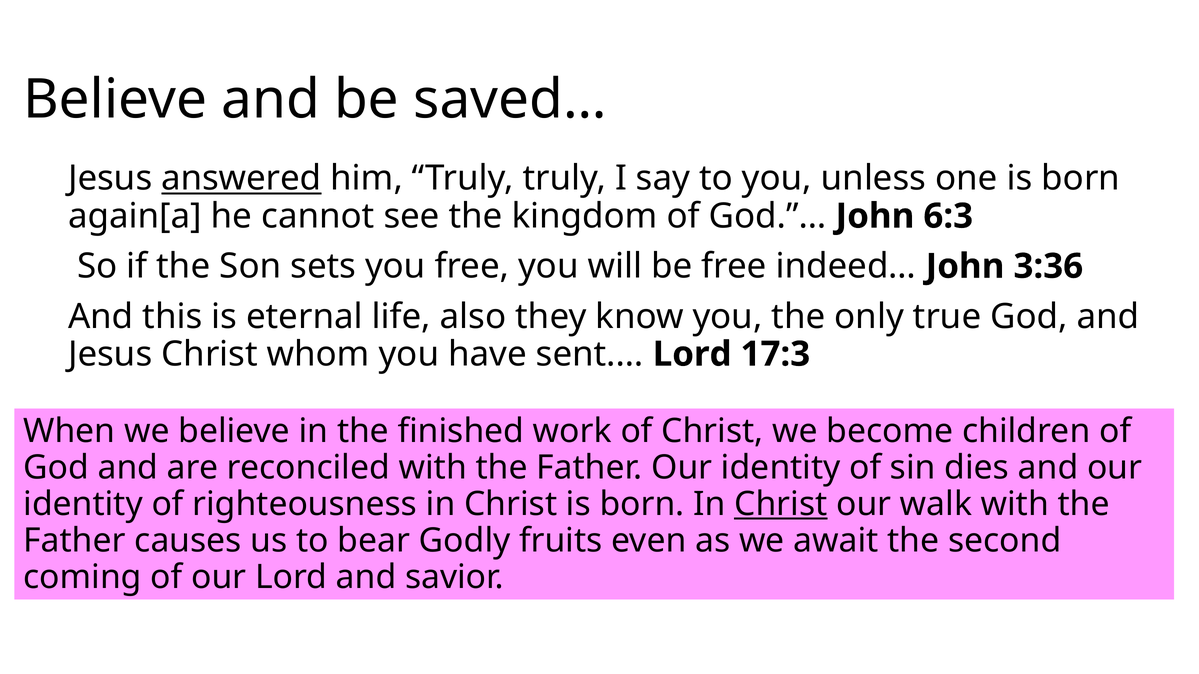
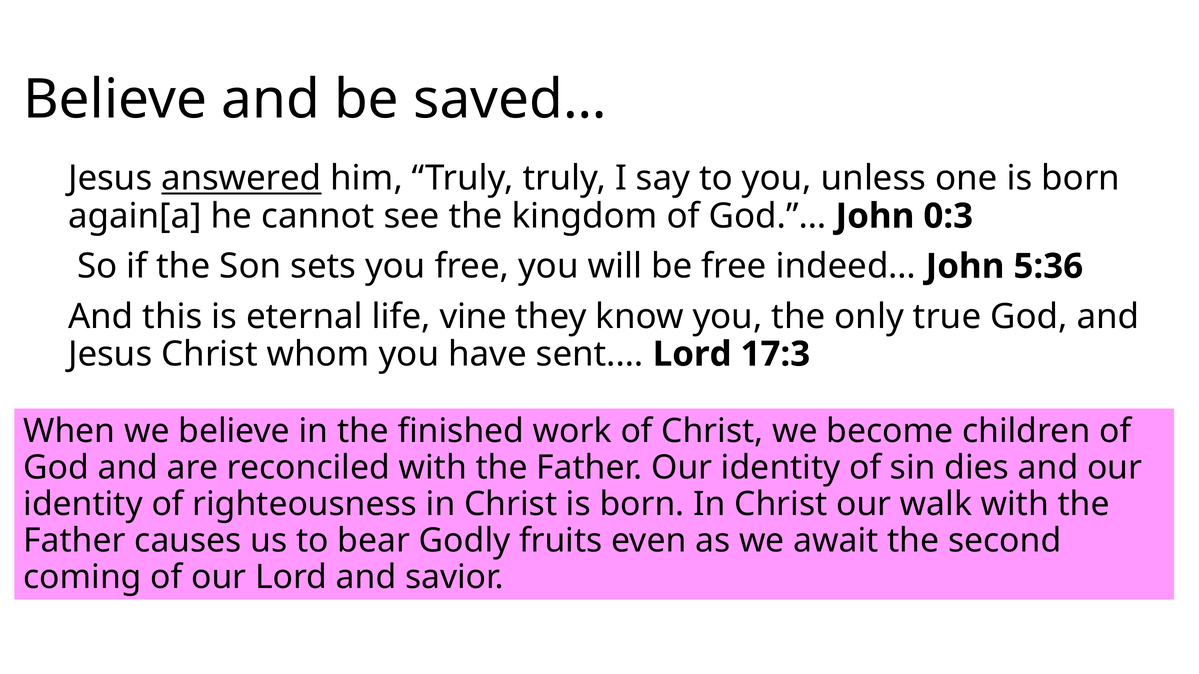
6:3: 6:3 -> 0:3 (948, 216)
3:36: 3:36 -> 5:36 (1048, 266)
also: also -> vine (473, 317)
Christ underline: present -> none (781, 504)
